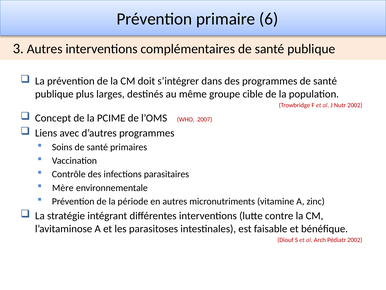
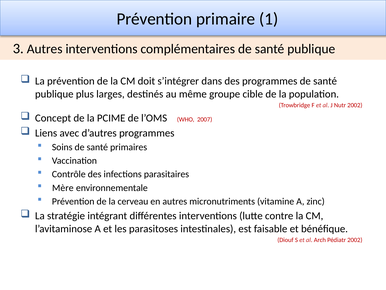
6: 6 -> 1 (269, 19)
période: période -> cerveau (133, 201)
